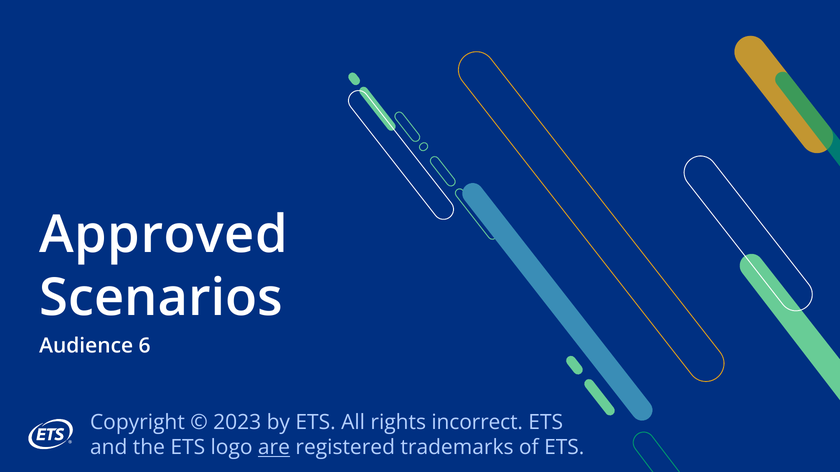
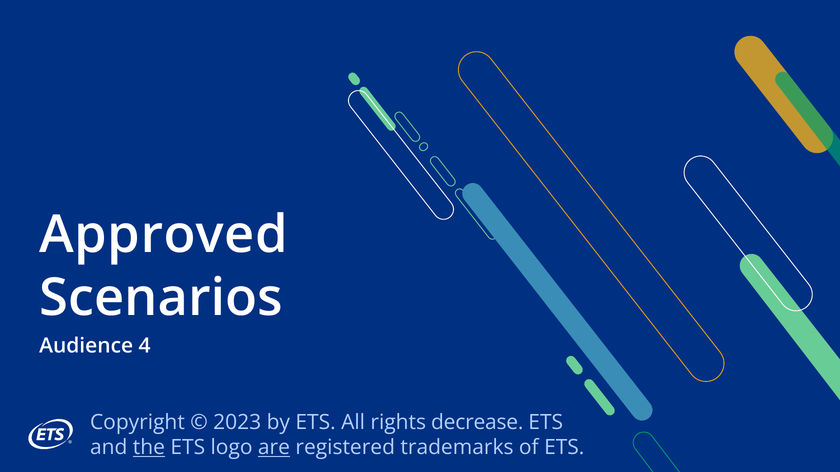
6: 6 -> 4 (145, 346)
incorrect: incorrect -> decrease (477, 423)
the underline: none -> present (149, 448)
